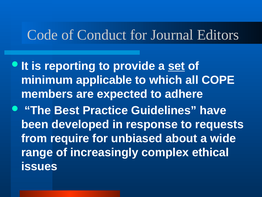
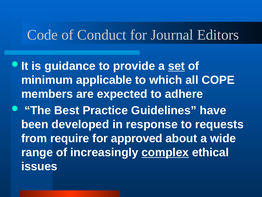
reporting: reporting -> guidance (70, 66)
unbiased: unbiased -> approved (137, 138)
complex underline: none -> present (165, 152)
